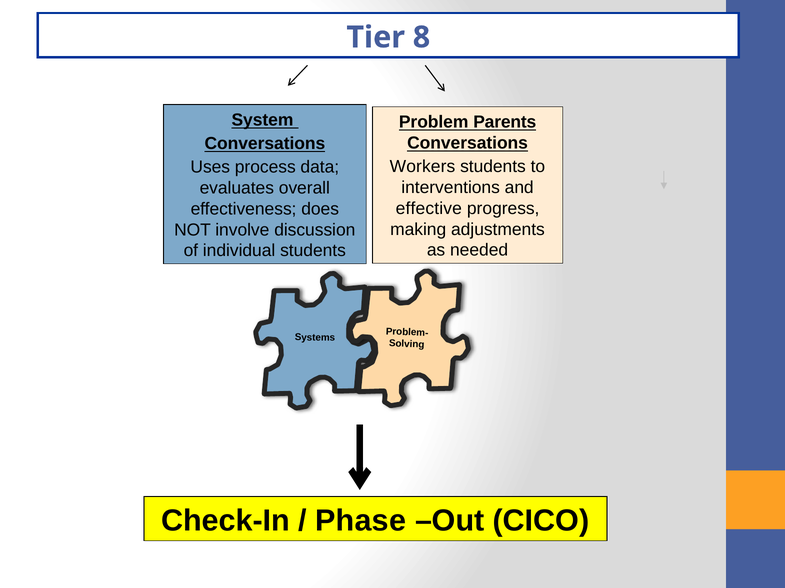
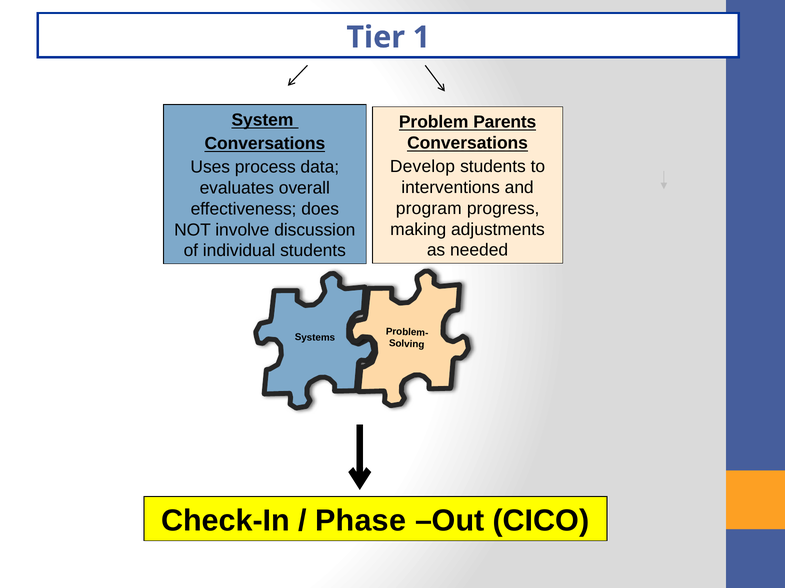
8: 8 -> 1 (421, 37)
Workers: Workers -> Develop (422, 167)
effective: effective -> program (429, 209)
